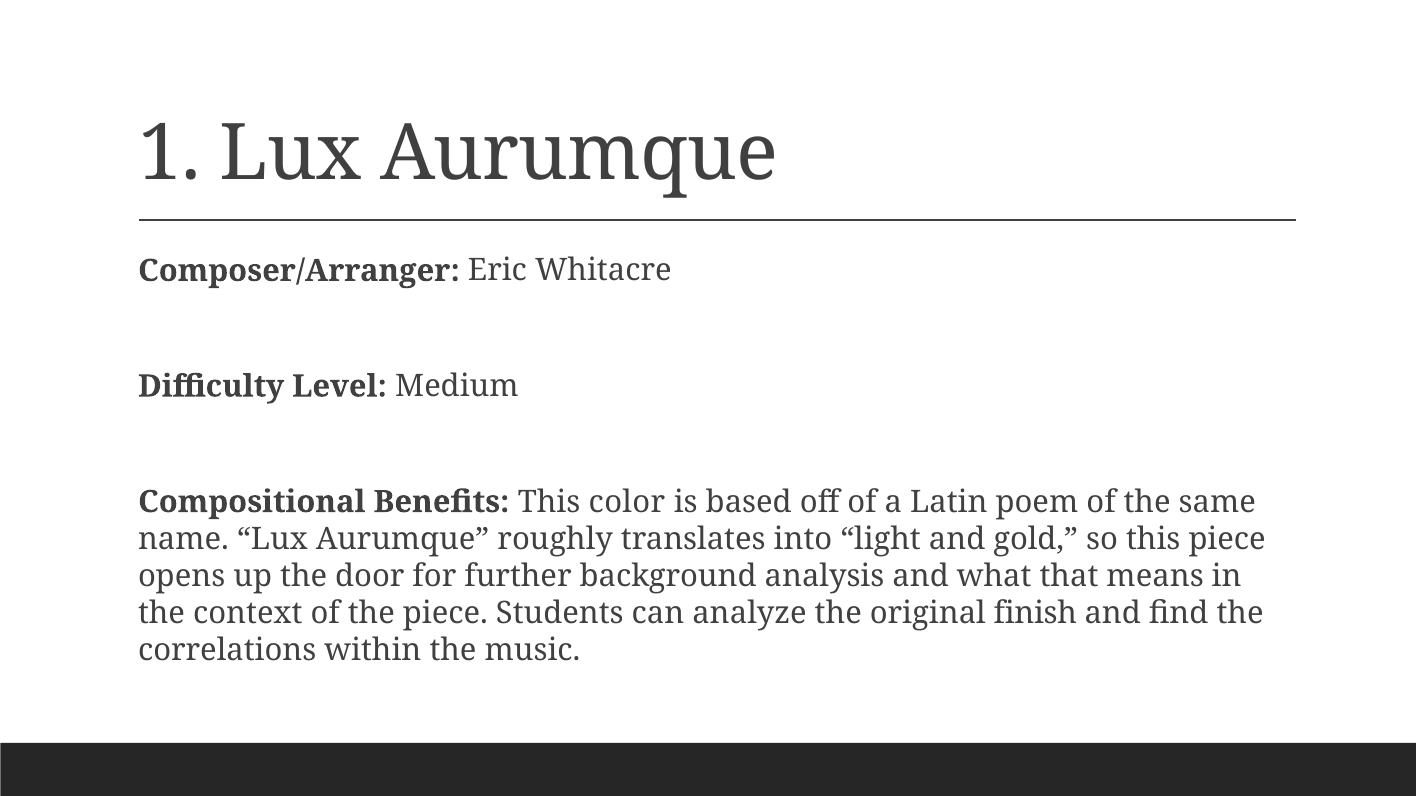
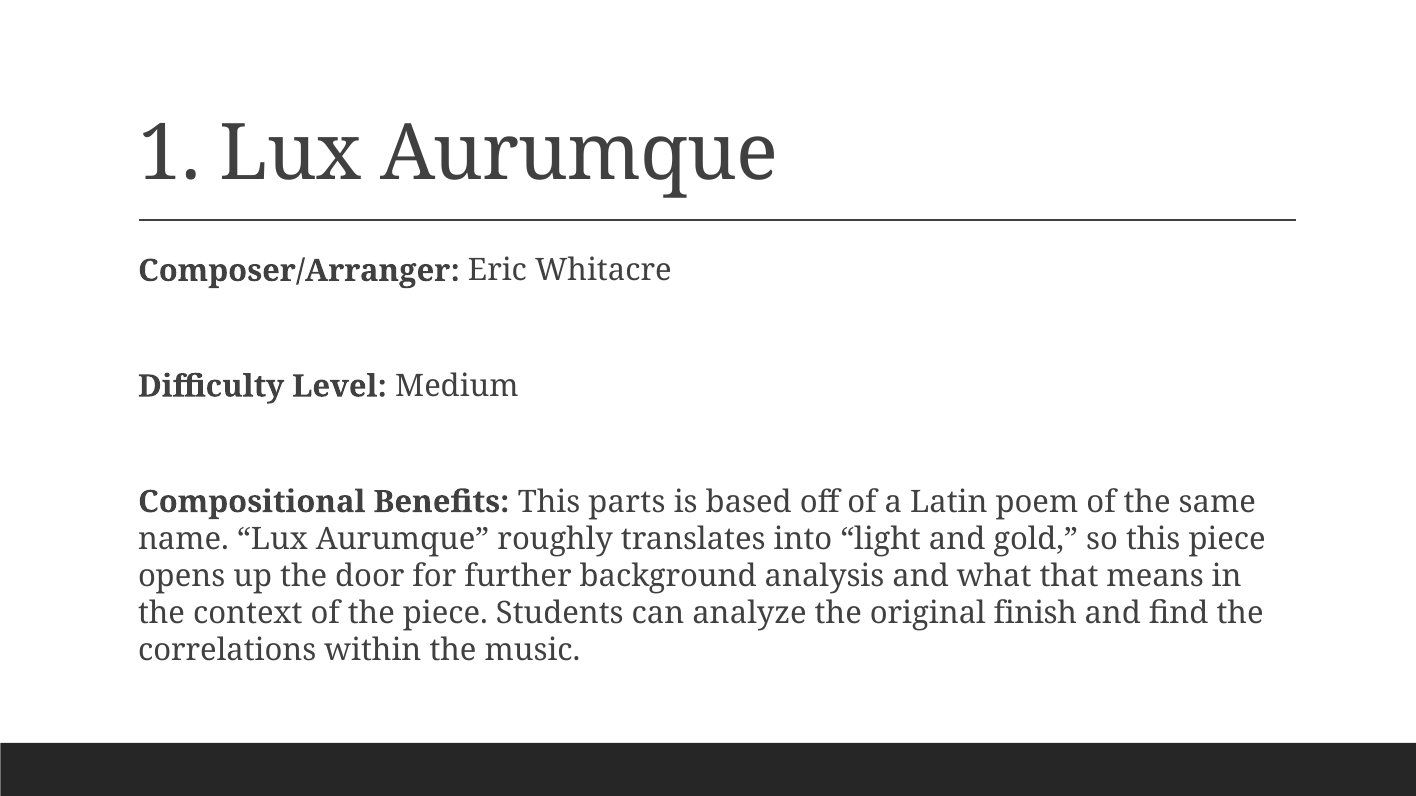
color: color -> parts (627, 502)
